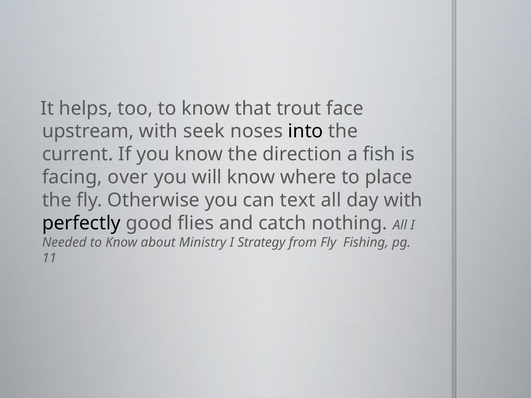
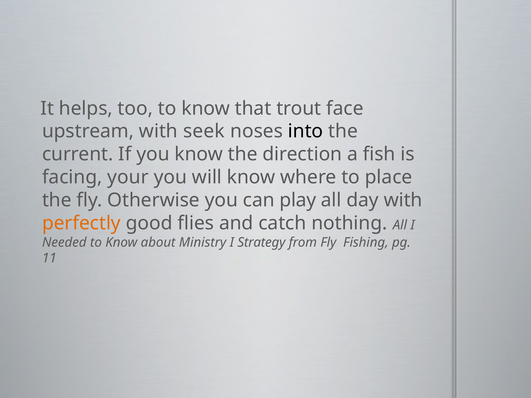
over: over -> your (128, 177)
text: text -> play (298, 200)
perfectly colour: black -> orange (81, 223)
